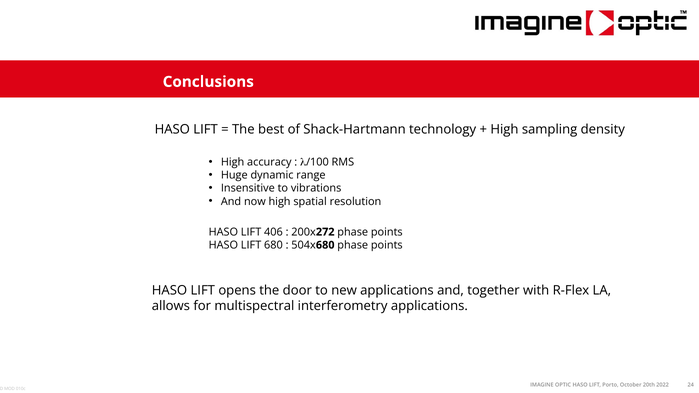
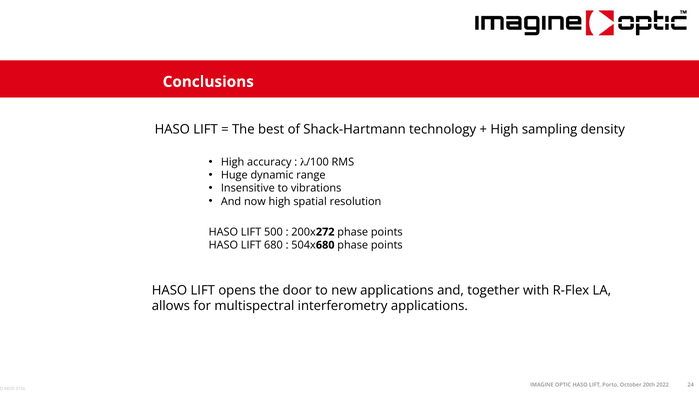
406: 406 -> 500 (273, 232)
